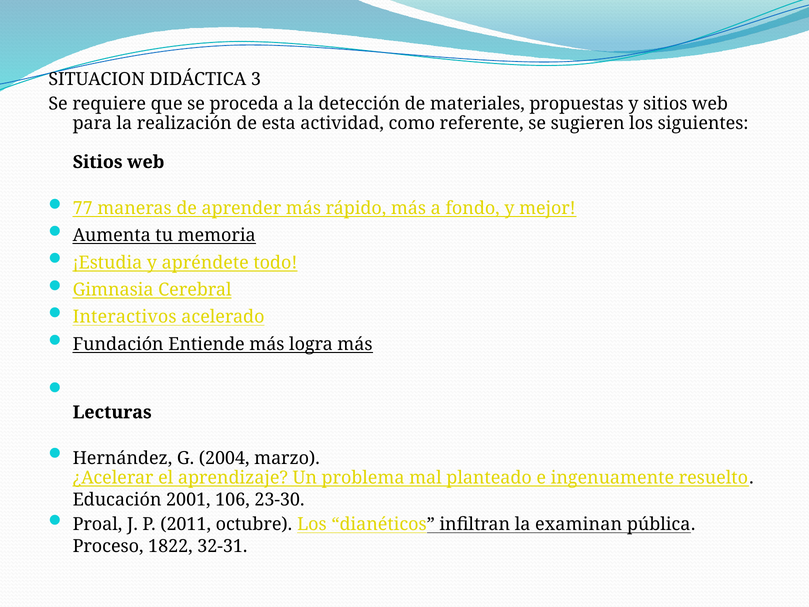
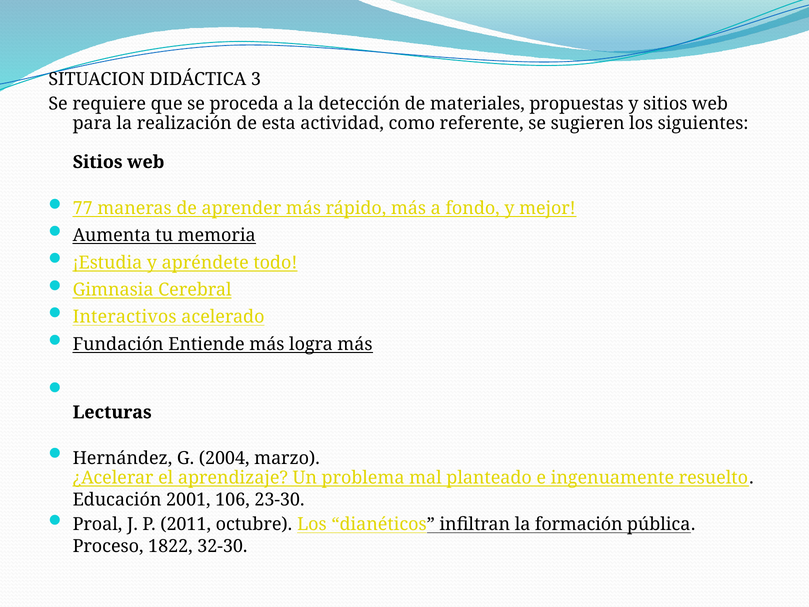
examinan: examinan -> formación (579, 524)
32-31: 32-31 -> 32-30 (222, 546)
